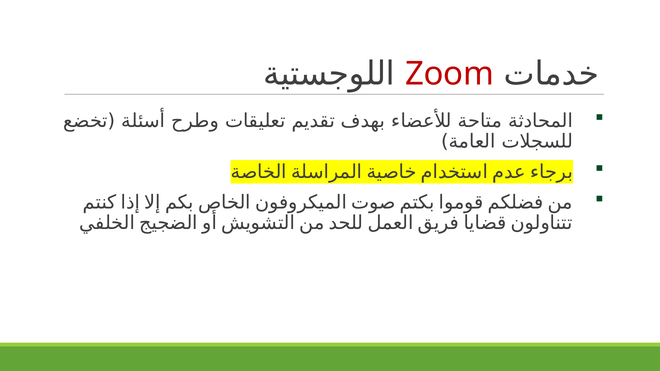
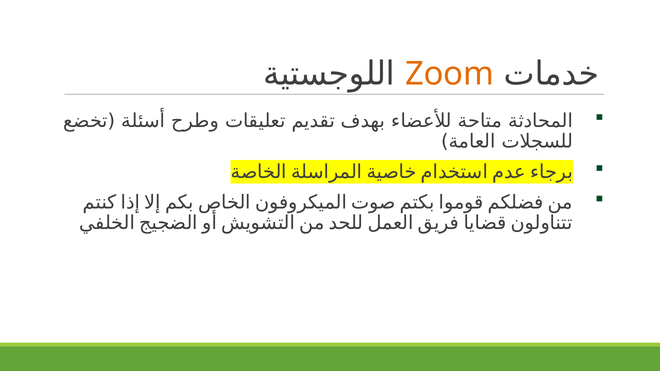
Zoom colour: red -> orange (450, 74)
